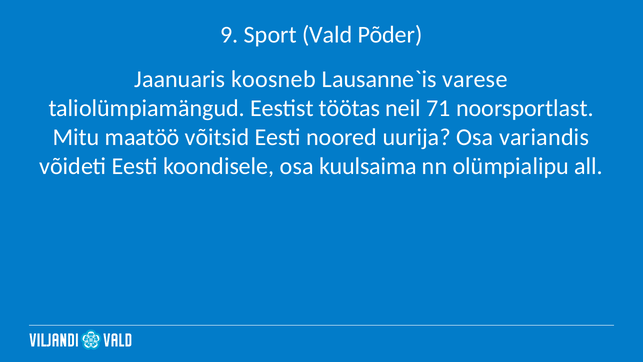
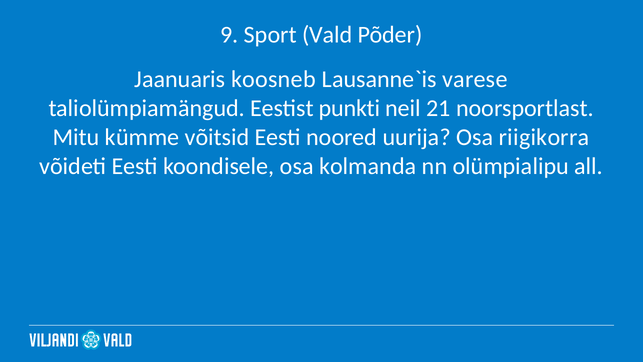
töötas: töötas -> punkti (349, 108)
71: 71 -> 21 (438, 108)
maatöö: maatöö -> kümme (142, 137)
variandis: variandis -> riigikorra (544, 137)
kuulsaima: kuulsaima -> kolmanda (368, 166)
